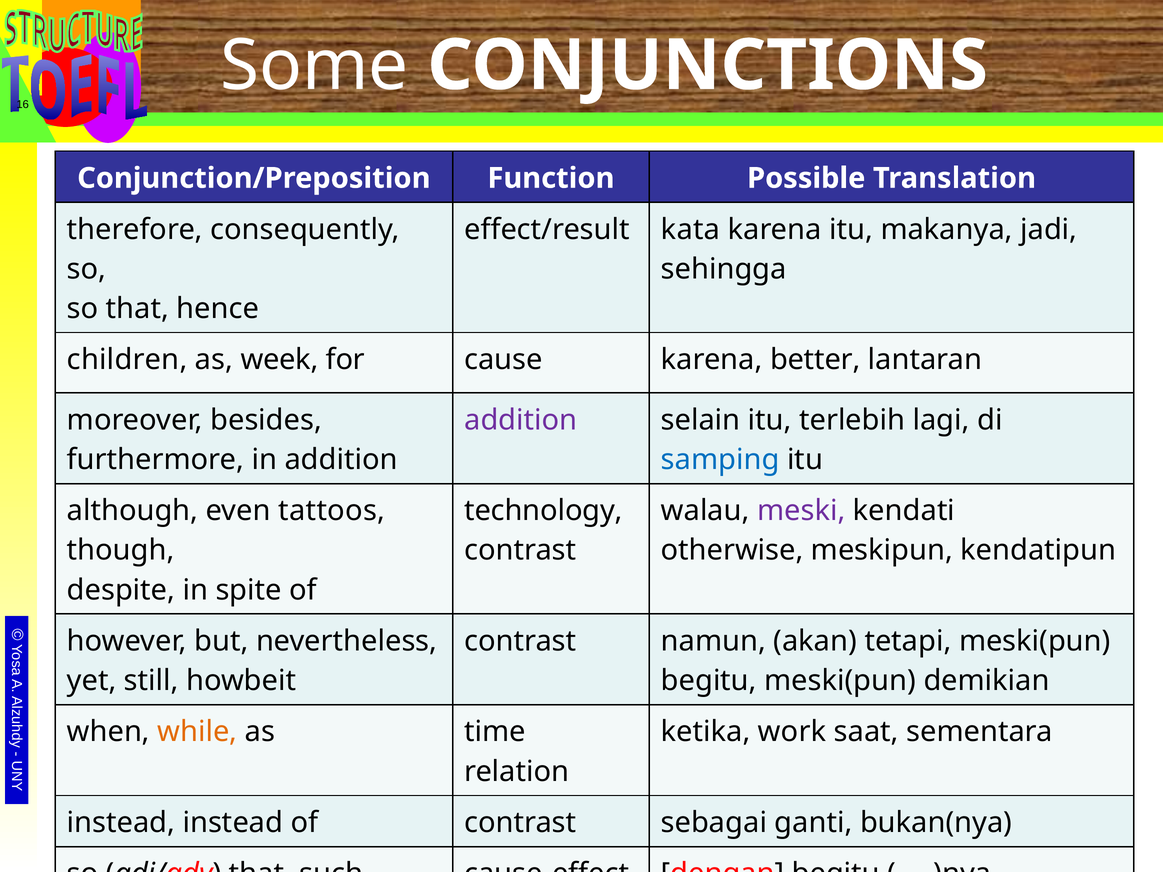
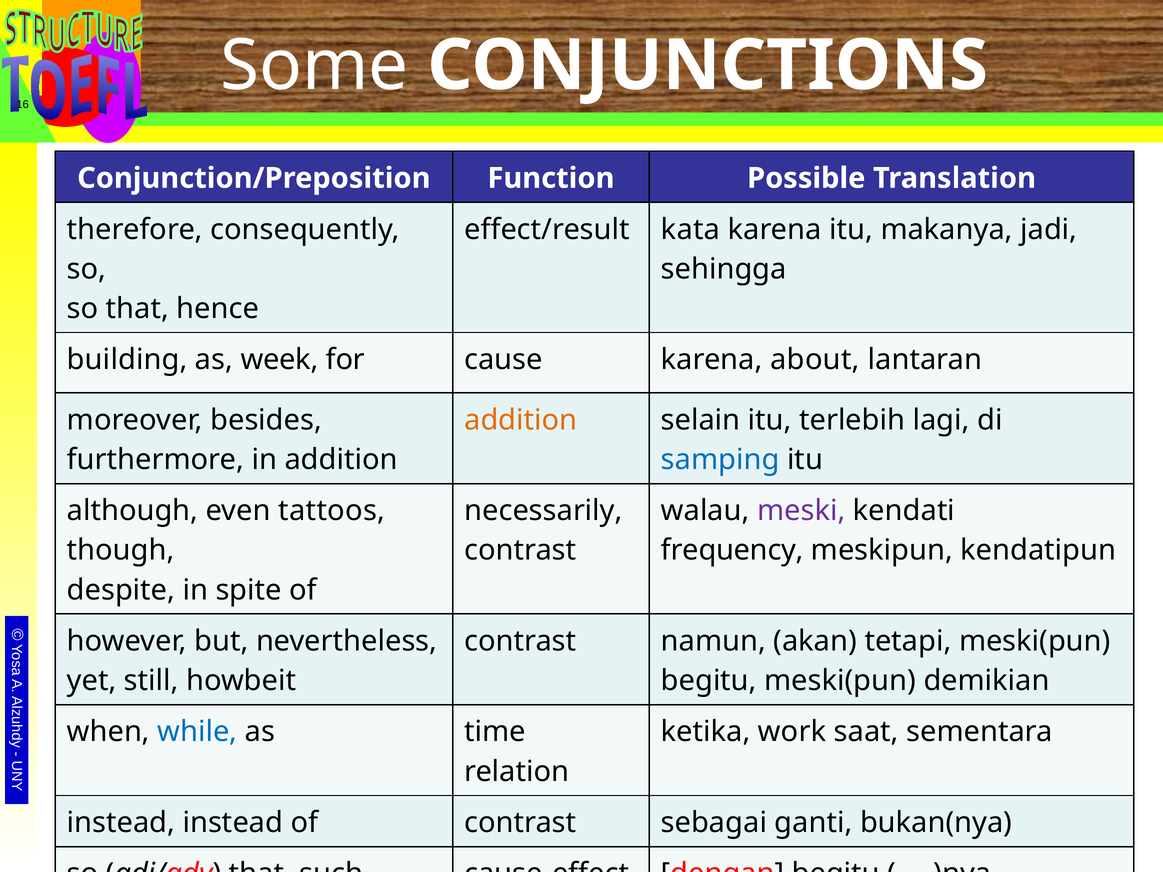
children: children -> building (127, 360)
better: better -> about (815, 360)
addition colour: purple -> orange (521, 420)
technology: technology -> necessarily (543, 511)
otherwise: otherwise -> frequency (732, 551)
while colour: orange -> blue (197, 732)
